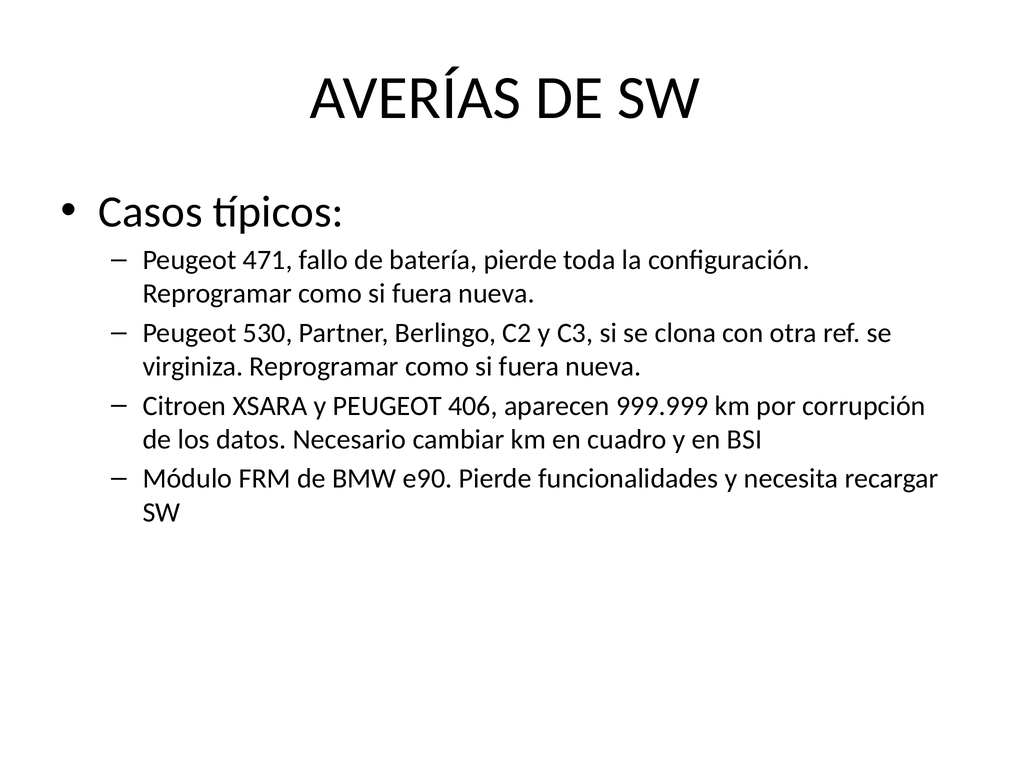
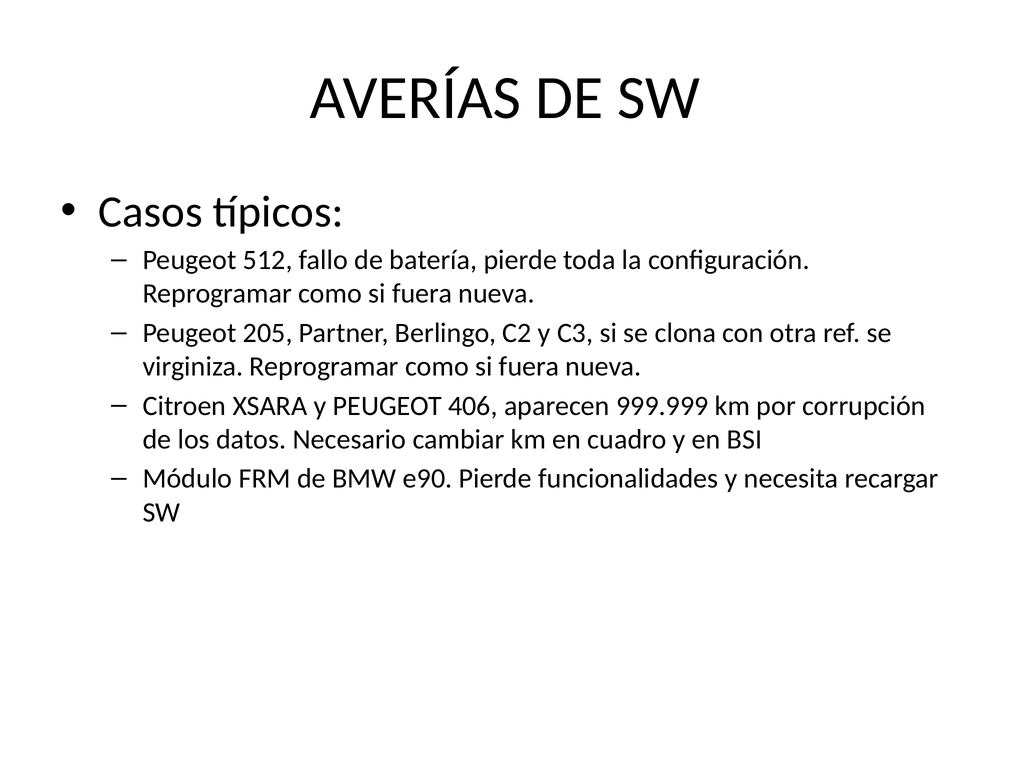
471: 471 -> 512 (268, 260)
530: 530 -> 205 (268, 333)
